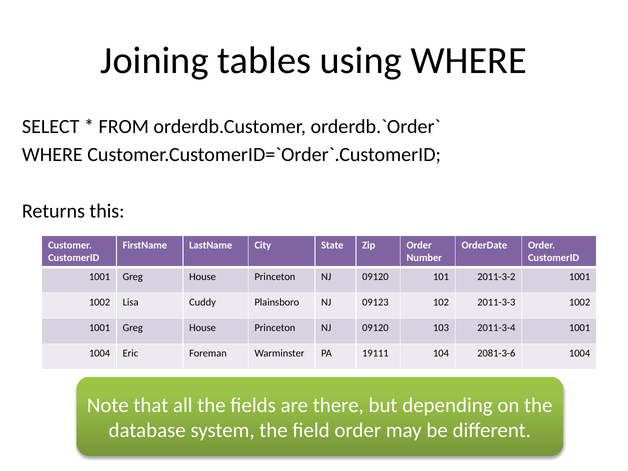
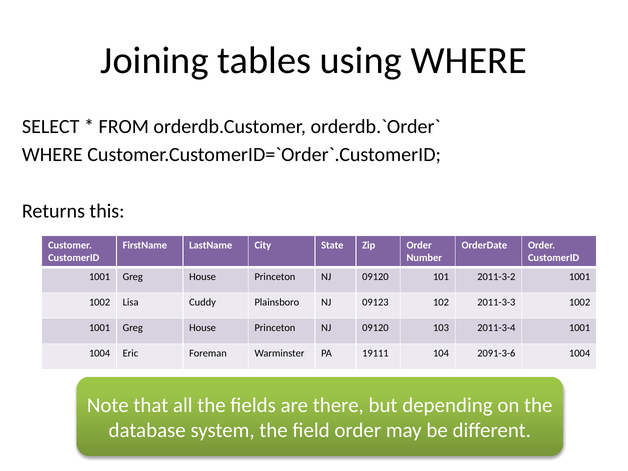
2081-3-6: 2081-3-6 -> 2091-3-6 (496, 353)
